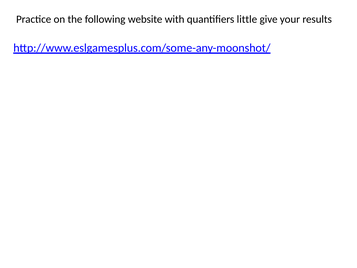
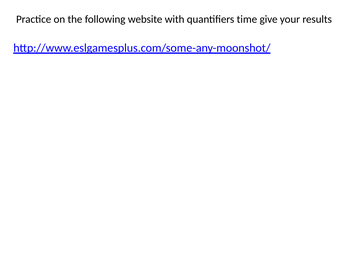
little: little -> time (247, 19)
